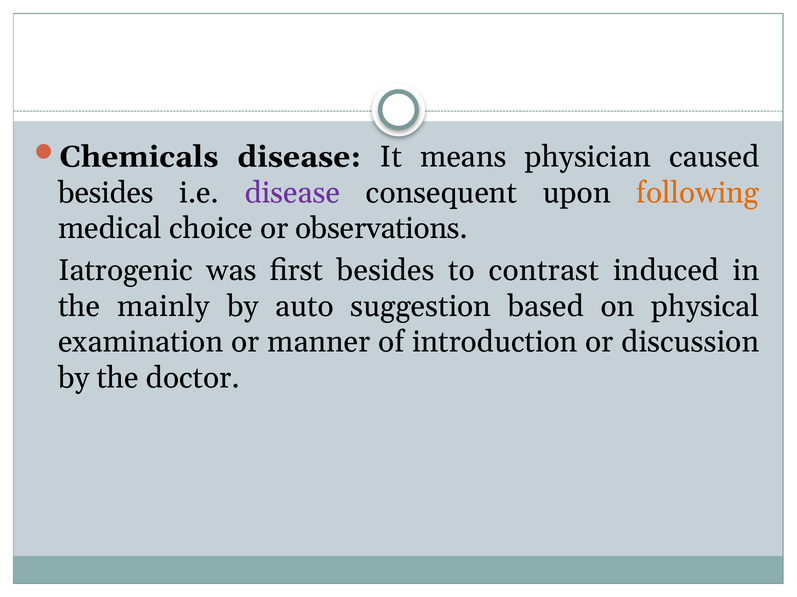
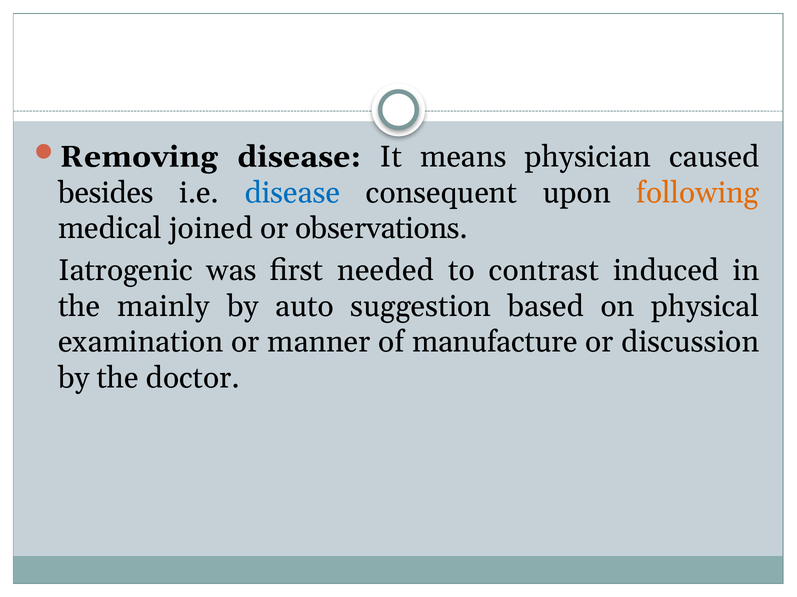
Chemicals: Chemicals -> Removing (139, 157)
disease colour: purple -> blue (292, 193)
choice: choice -> joined (211, 229)
first besides: besides -> needed (386, 271)
introduction: introduction -> manufacture (495, 343)
